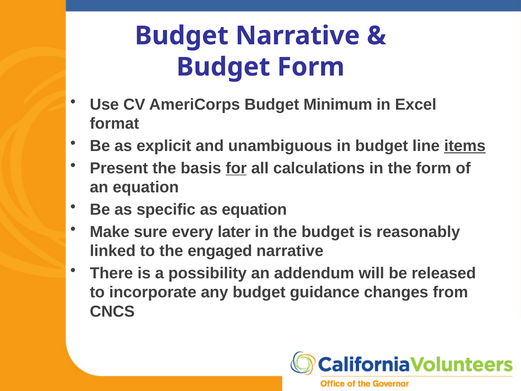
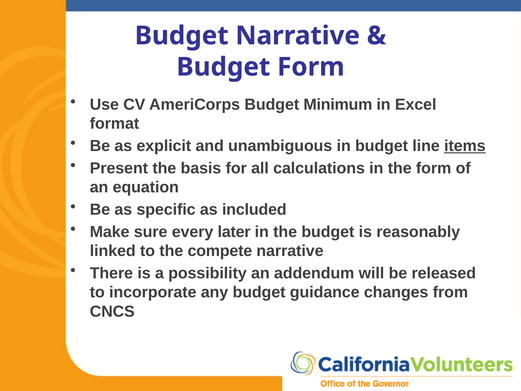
for underline: present -> none (236, 168)
as equation: equation -> included (254, 209)
engaged: engaged -> compete (220, 251)
